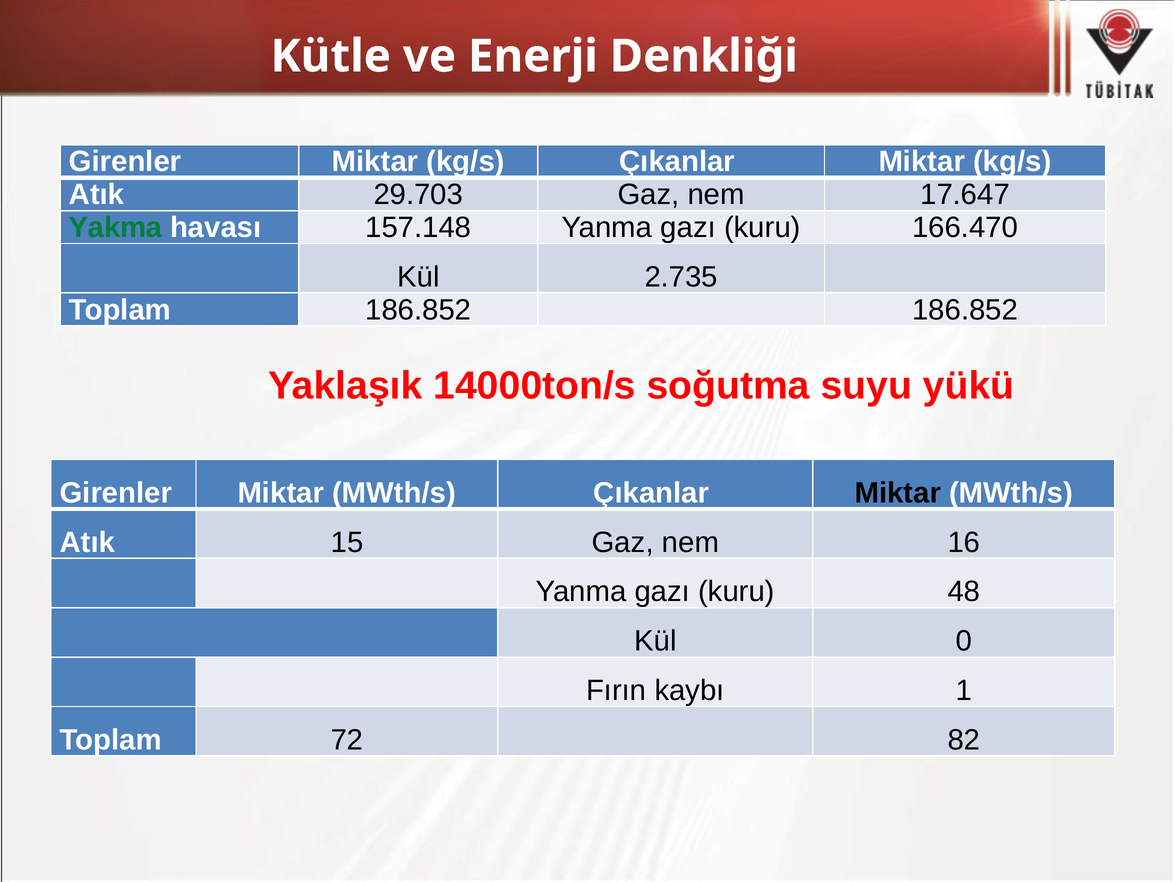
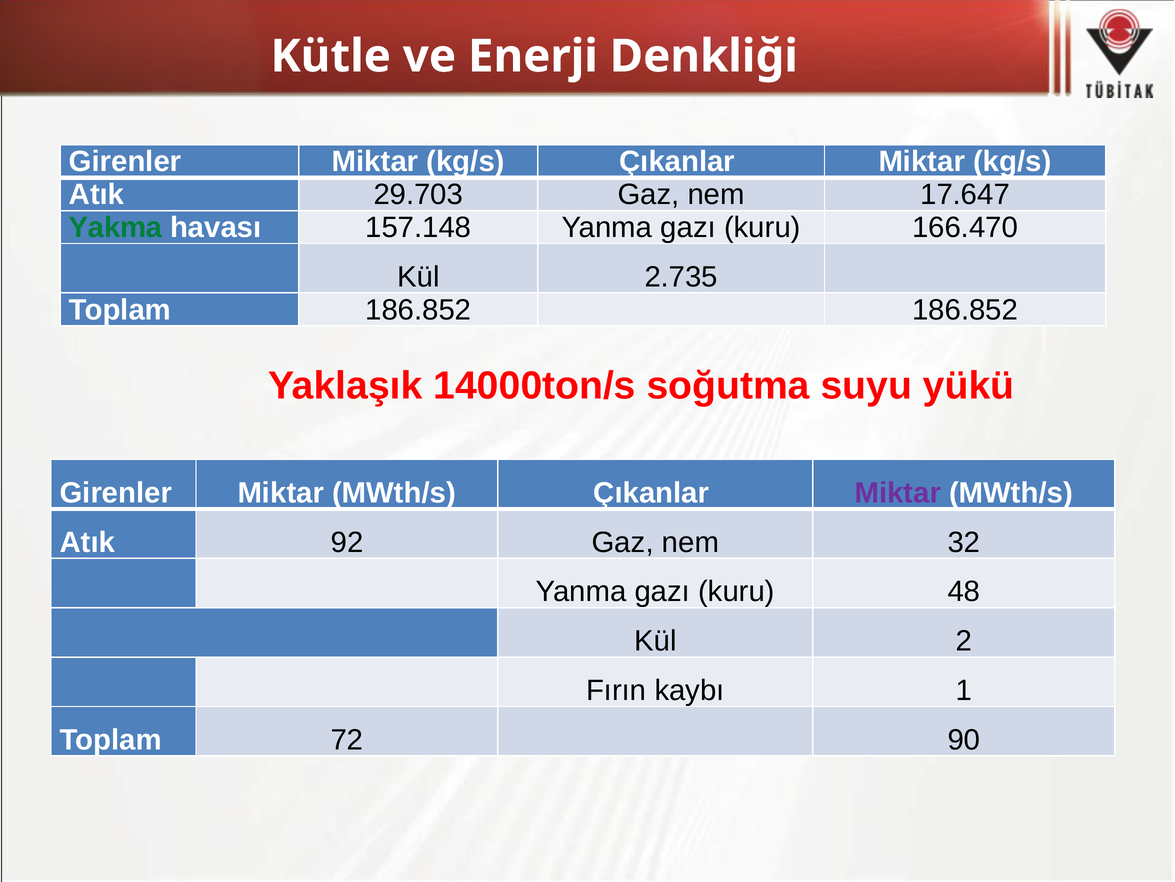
Miktar colour: black -> purple (898, 493)
15: 15 -> 92 (347, 542)
16: 16 -> 32 (964, 542)
0: 0 -> 2 (964, 641)
82: 82 -> 90 (964, 739)
